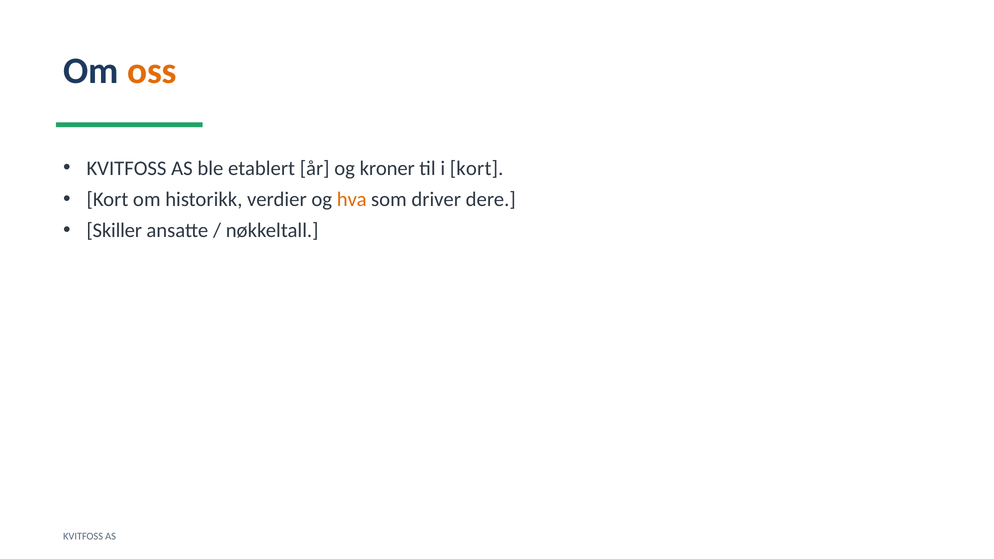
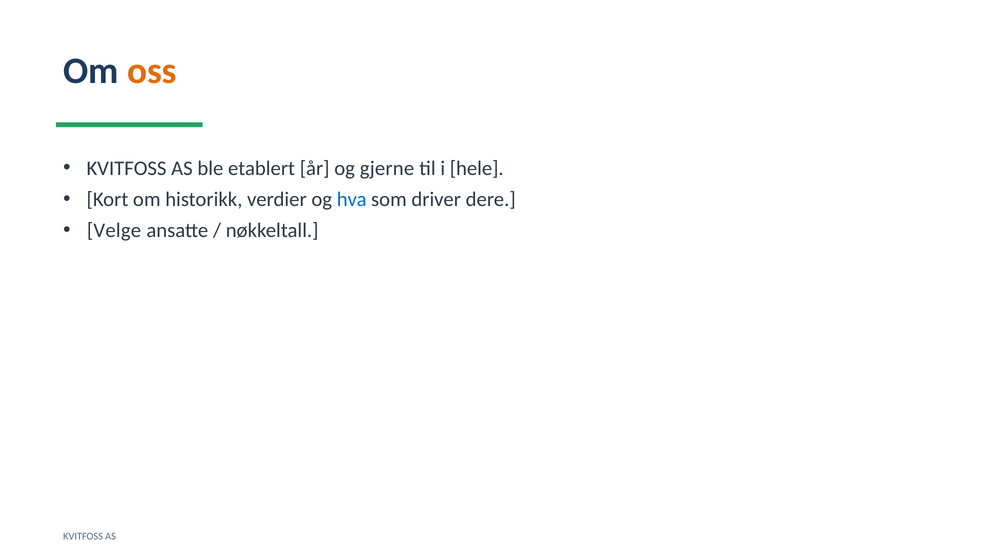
kroner: kroner -> gjerne (387, 168)
i kort: kort -> hele (477, 168)
hva colour: orange -> blue (352, 199)
Skiller: Skiller -> Velge (114, 231)
